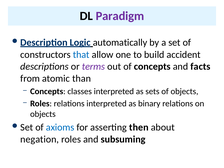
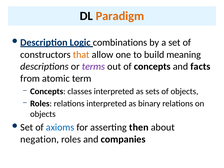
Paradigm colour: purple -> orange (120, 16)
automatically: automatically -> combinations (120, 42)
that colour: blue -> orange (81, 55)
accident: accident -> meaning (184, 55)
than: than -> term (82, 78)
subsuming: subsuming -> companies (123, 139)
